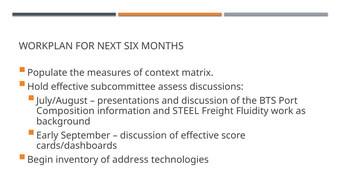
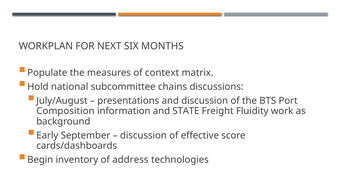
Hold effective: effective -> national (70, 87)
assess: assess -> chains (173, 87)
STEEL: STEEL -> STATE (186, 111)
